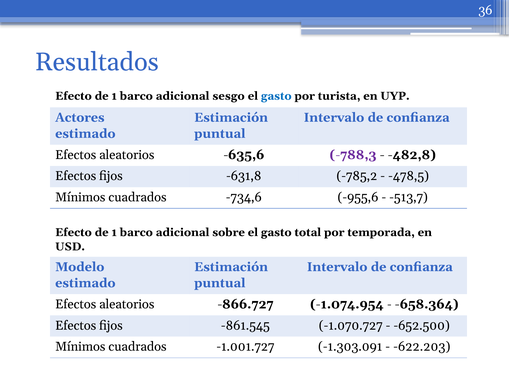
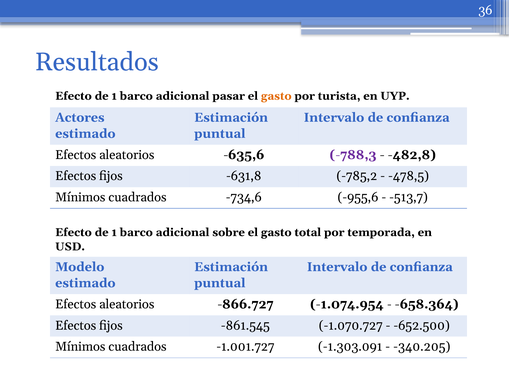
sesgo: sesgo -> pasar (229, 96)
gasto colour: blue -> orange (276, 96)
-622.203: -622.203 -> -340.205 (422, 346)
